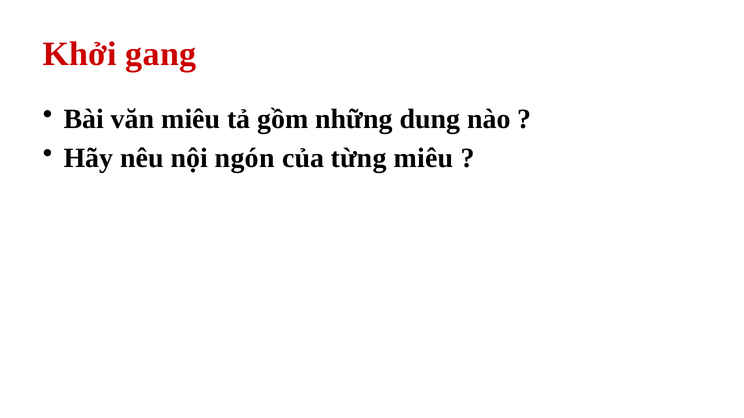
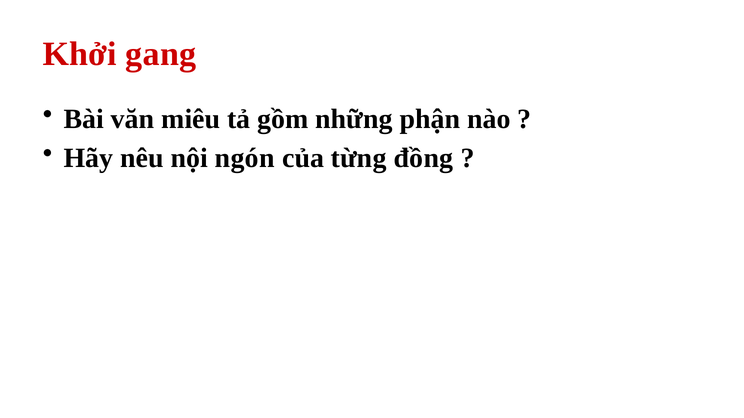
dung: dung -> phận (430, 119)
từng miêu: miêu -> đồng (424, 158)
